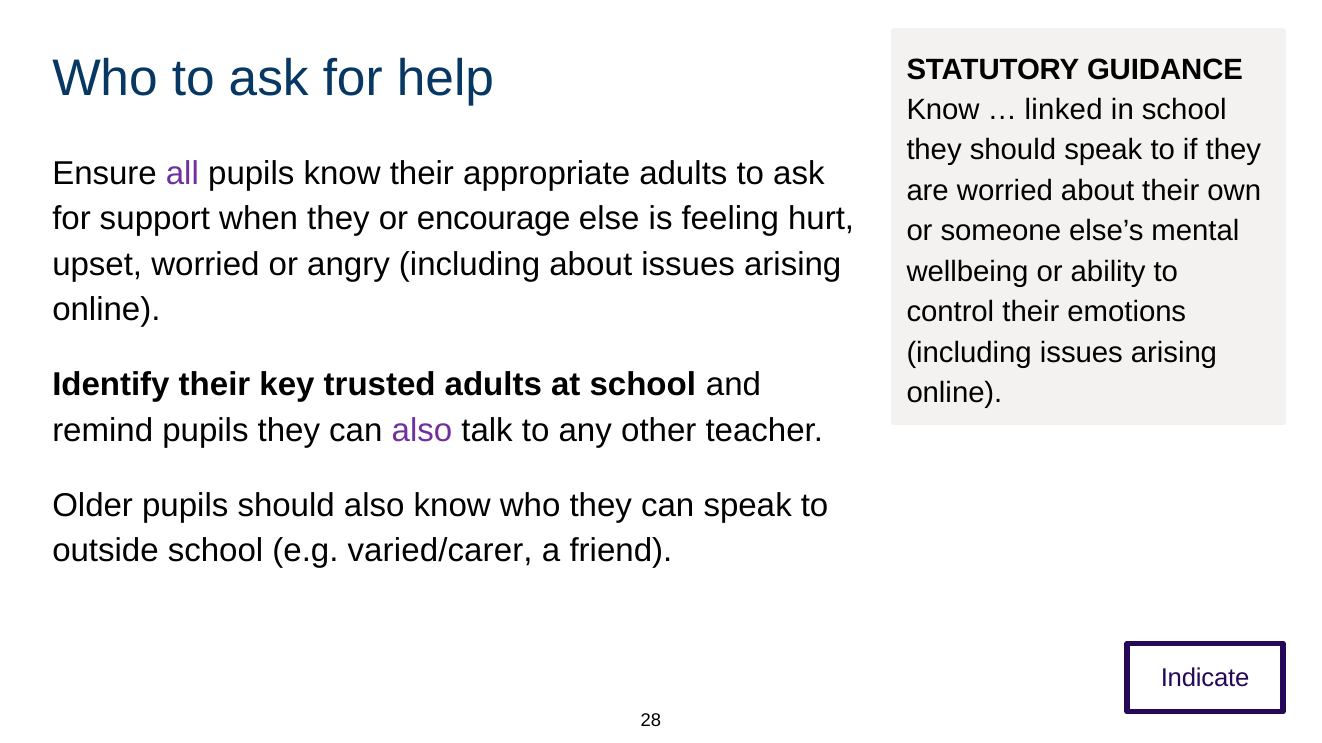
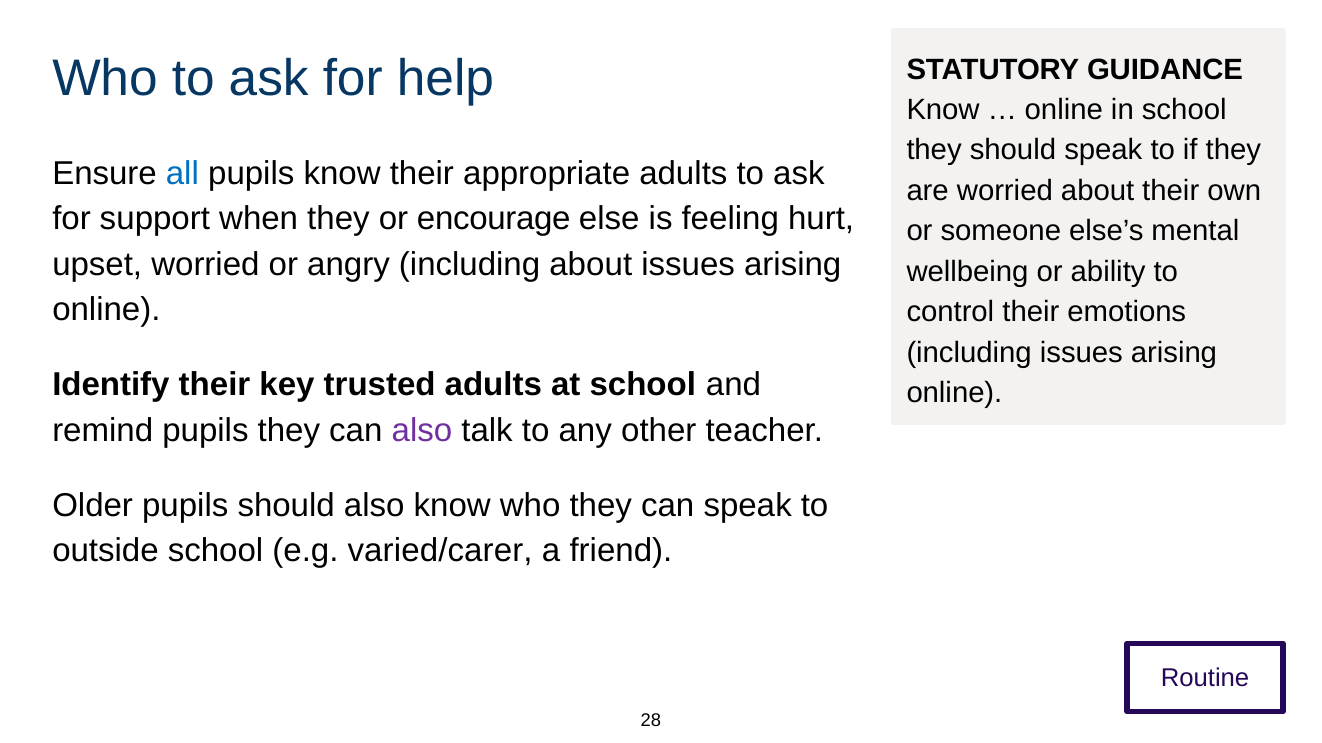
linked: linked -> online (1064, 110)
all colour: purple -> blue (182, 173)
Indicate: Indicate -> Routine (1205, 679)
